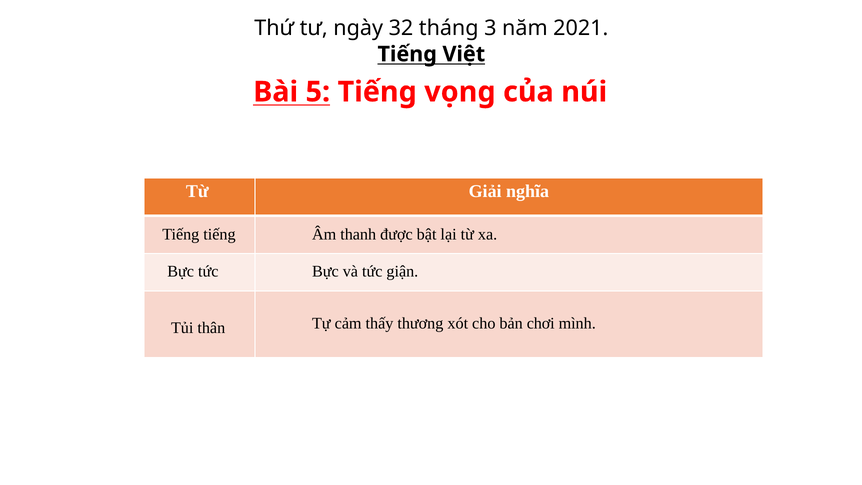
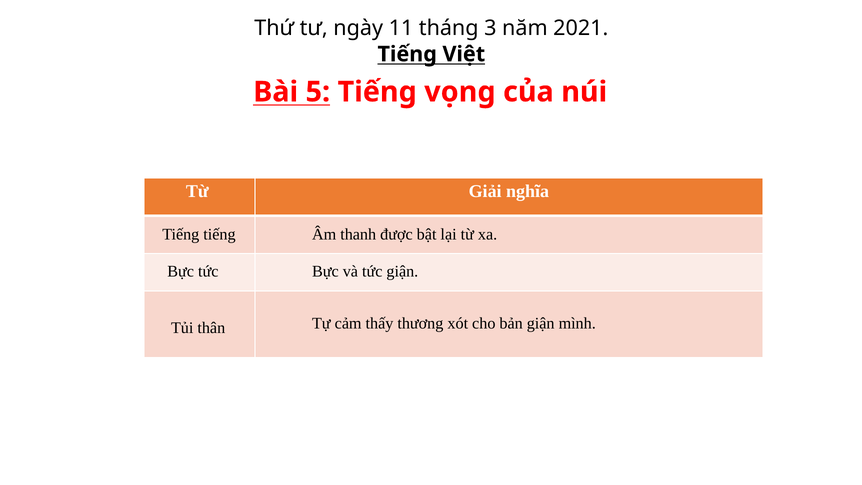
32: 32 -> 11 (401, 28)
bản chơi: chơi -> giận (541, 323)
